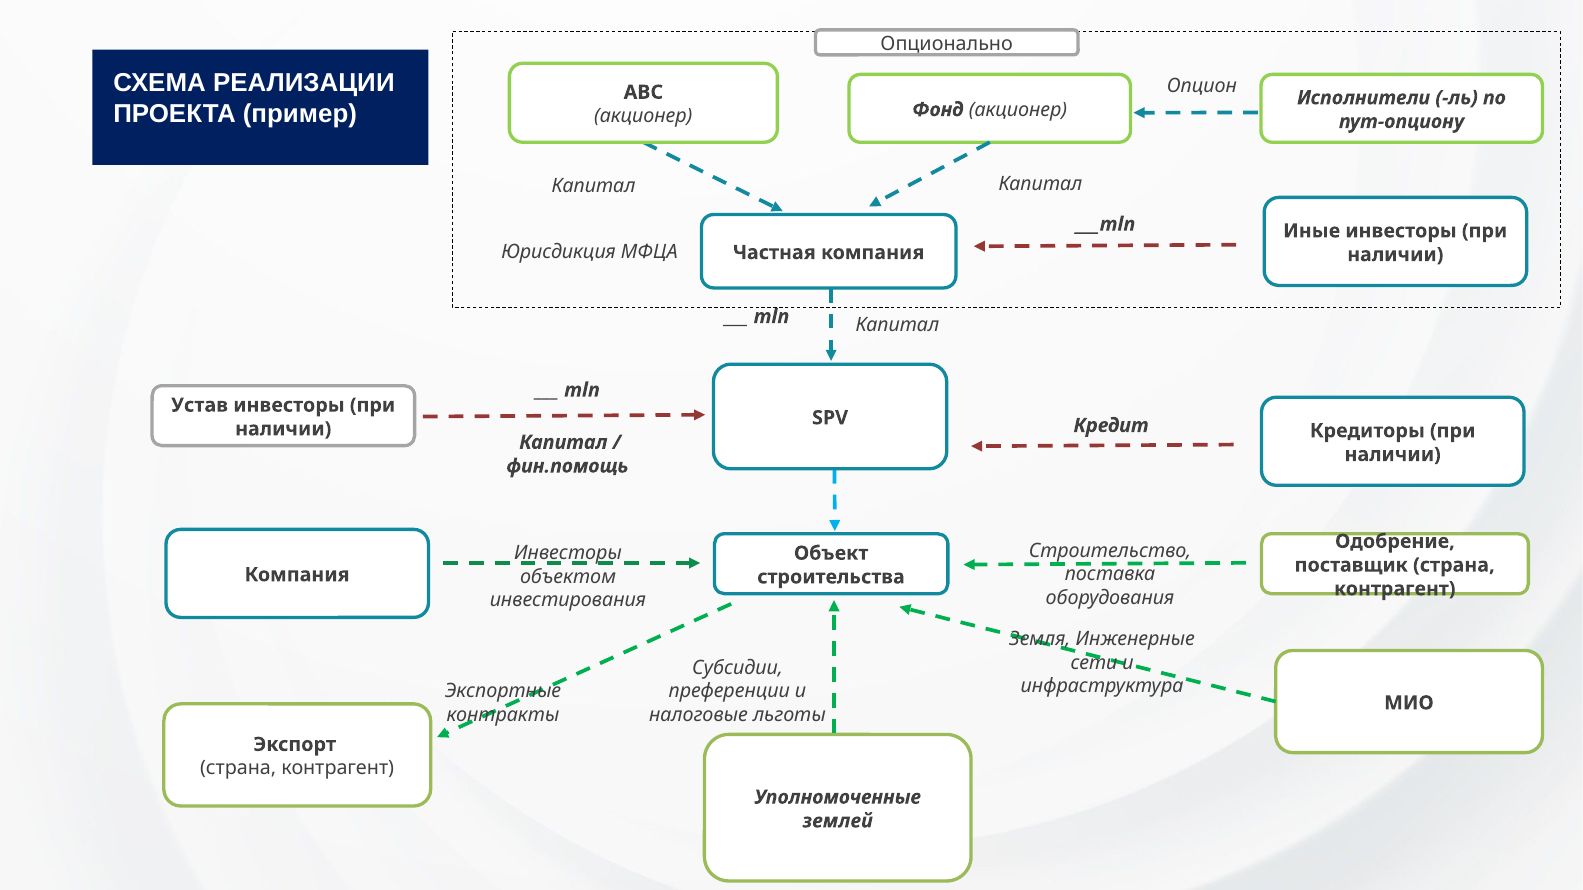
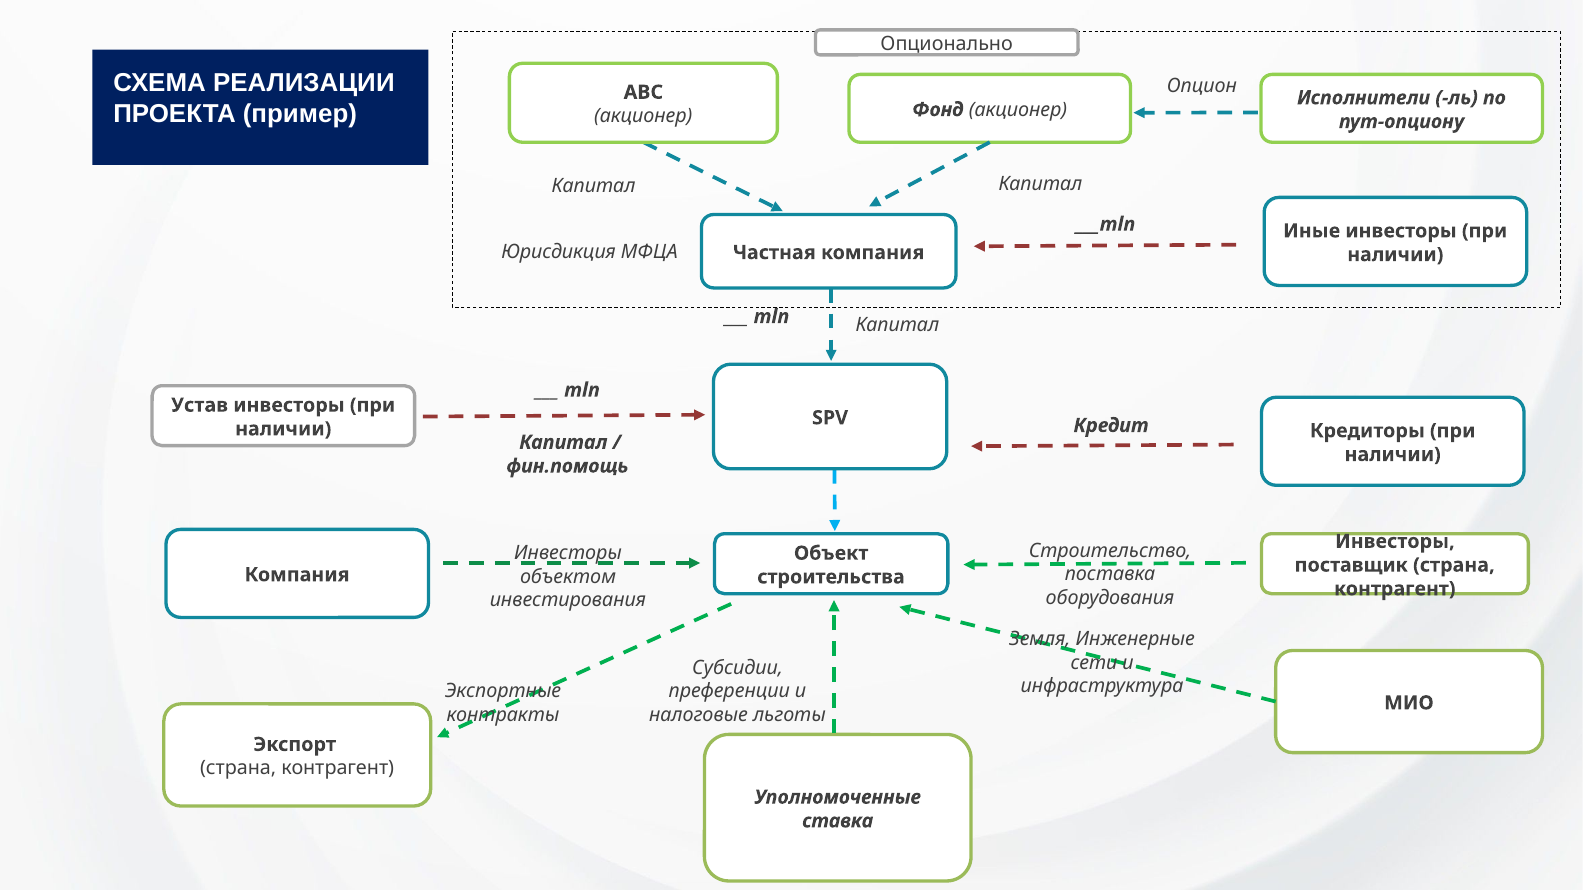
Одобрение: Одобрение -> Инвесторы (1395, 542)
землей: землей -> ставка (838, 821)
